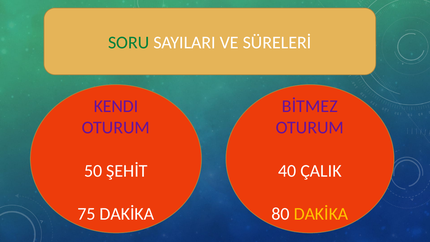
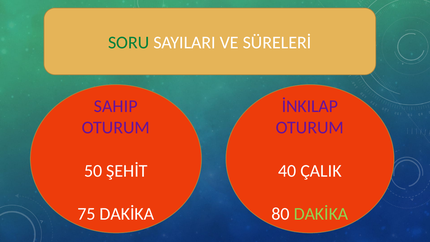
KENDI: KENDI -> SAHIP (116, 106)
BİTMEZ: BİTMEZ -> İNKILAP (310, 106)
DAKİKA colour: yellow -> light green (321, 214)
